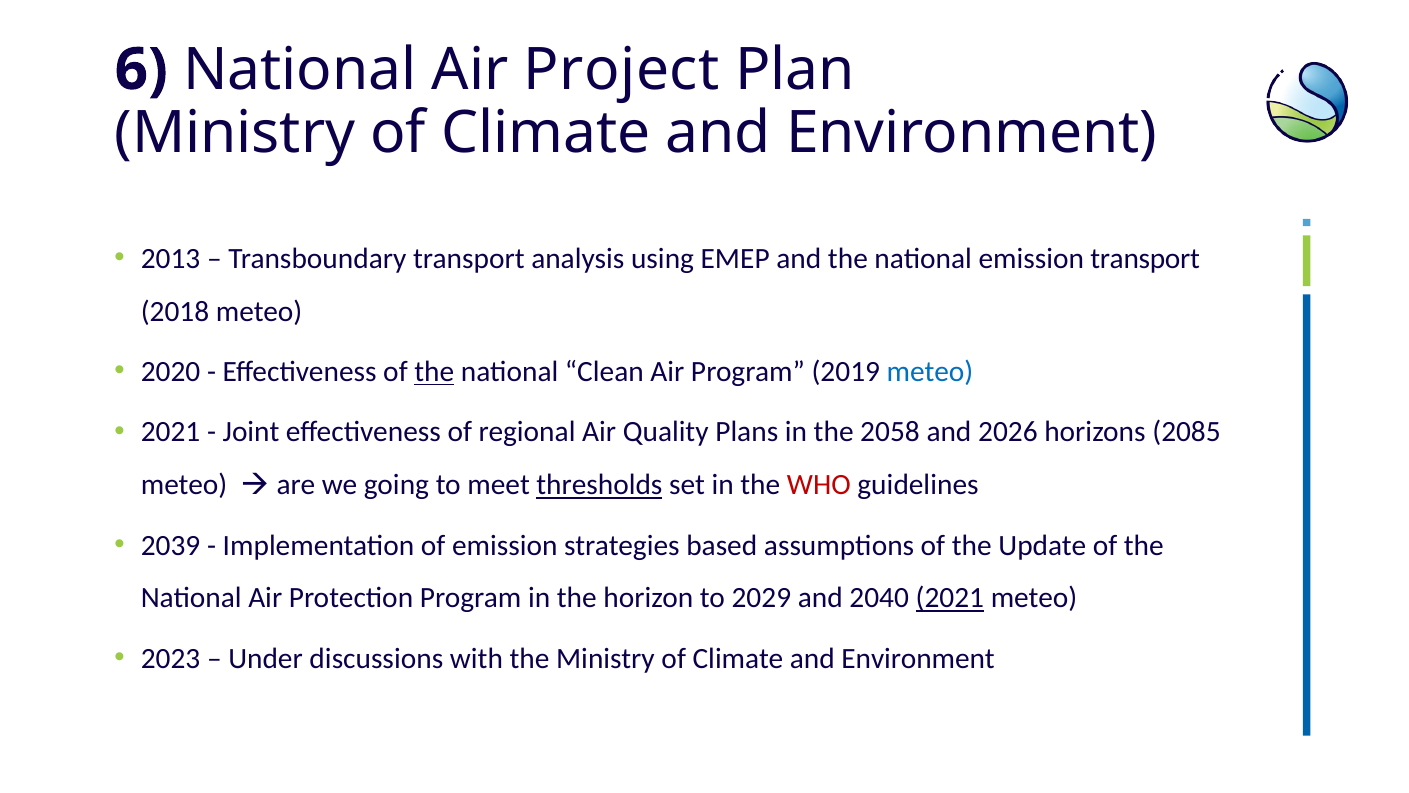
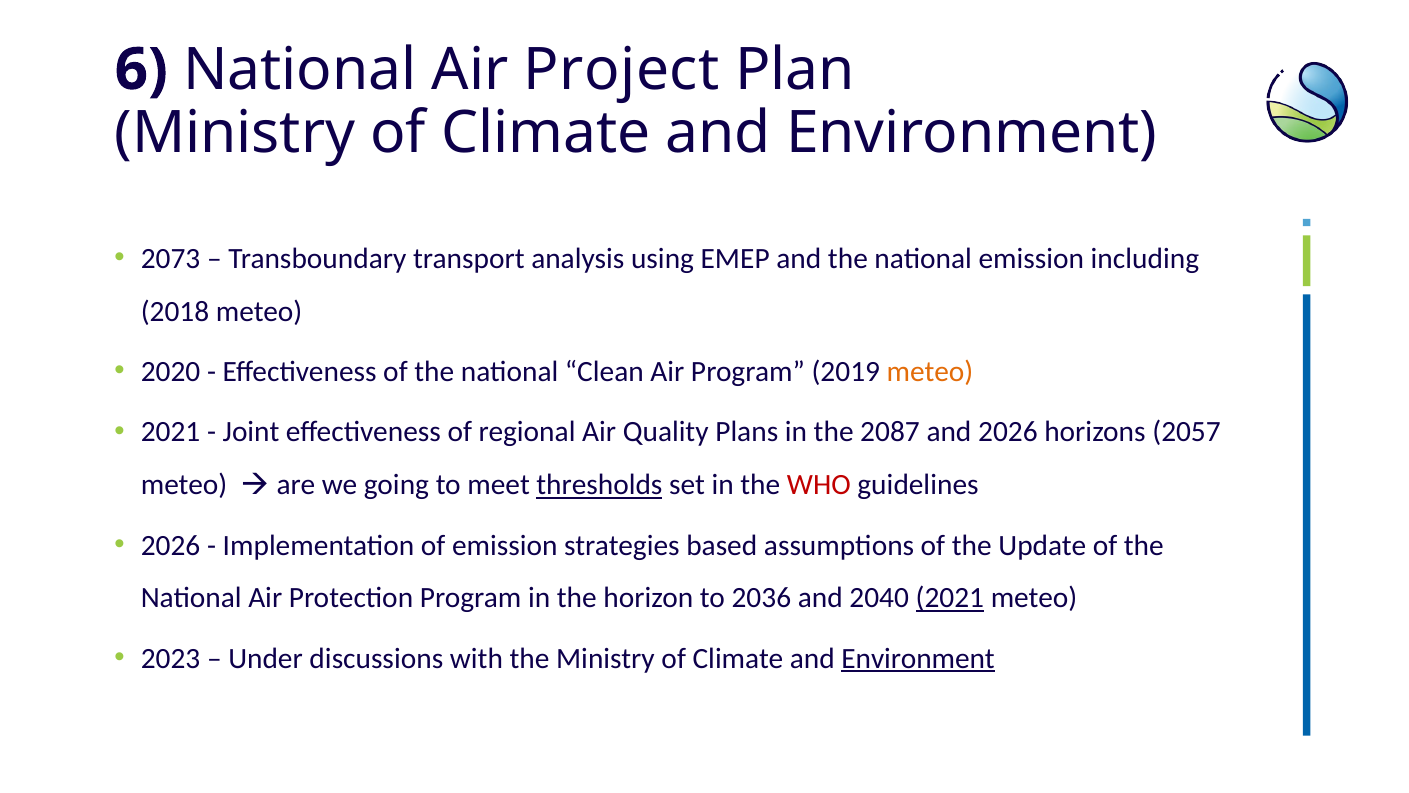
2013: 2013 -> 2073 (171, 258)
emission transport: transport -> including (1145, 258)
the underline: present -> none (434, 372)
meteo colour: blue -> orange (930, 372)
2058: 2058 -> 2087 (890, 432)
2085: 2085 -> 2057 (1187, 432)
2039: 2039 -> 2026 (171, 545)
2029: 2029 -> 2036 (761, 598)
Environment underline: none -> present (918, 658)
